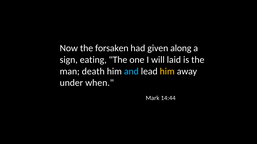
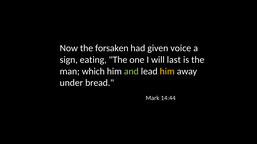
along: along -> voice (181, 48)
laid: laid -> last (174, 60)
death: death -> which (93, 72)
and colour: light blue -> light green (131, 72)
when: when -> bread (100, 83)
